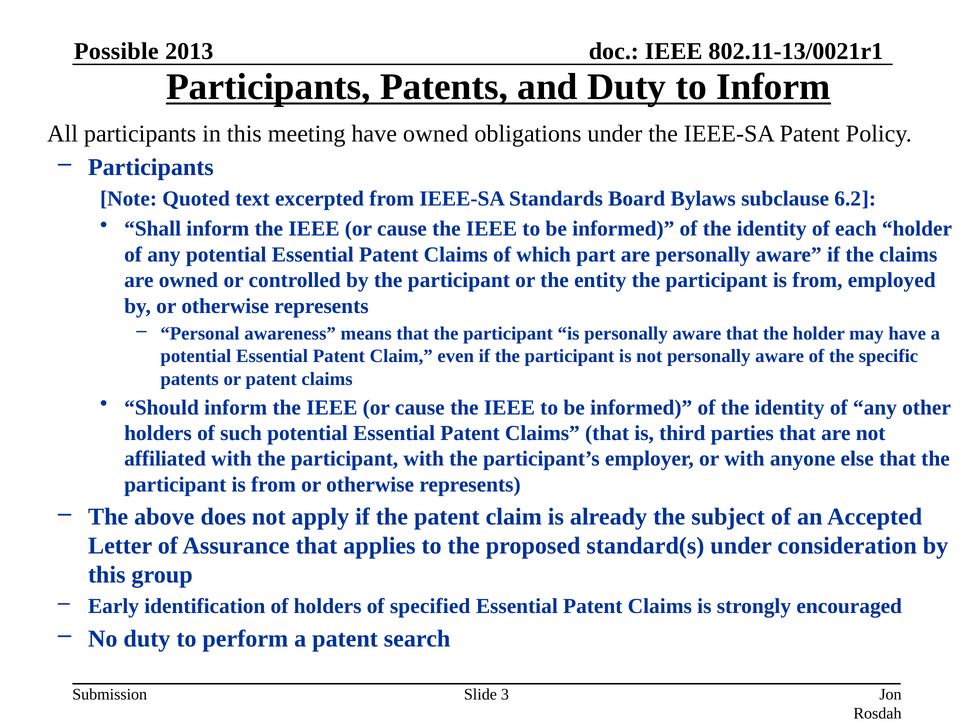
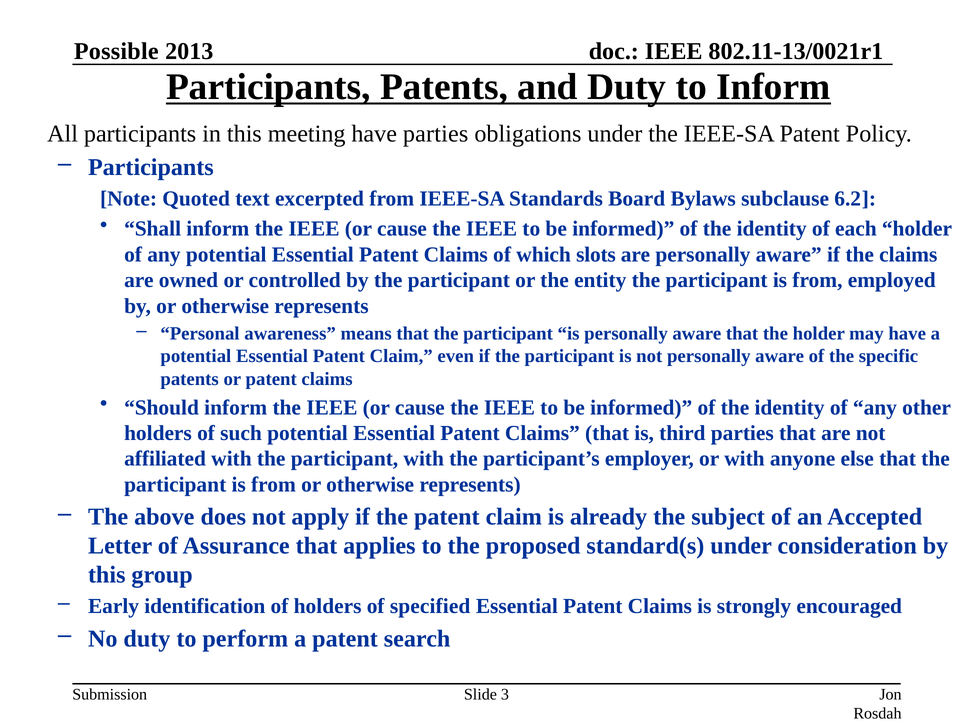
have owned: owned -> parties (436, 134)
part: part -> slots (596, 255)
